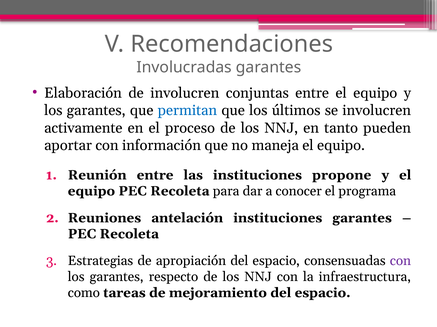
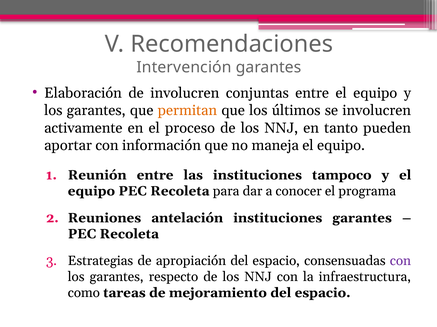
Involucradas: Involucradas -> Intervención (184, 67)
permitan colour: blue -> orange (187, 111)
propone: propone -> tampoco (342, 175)
